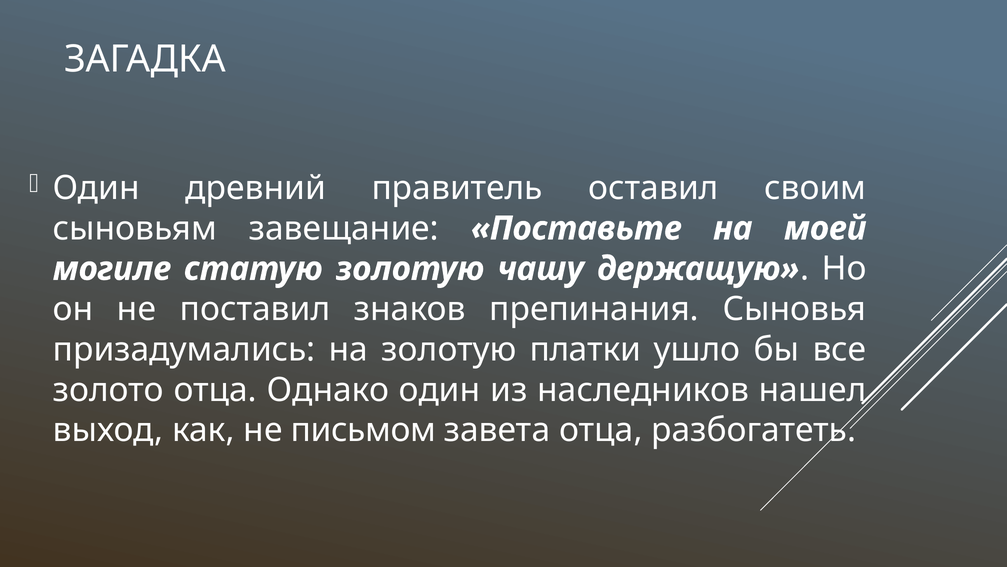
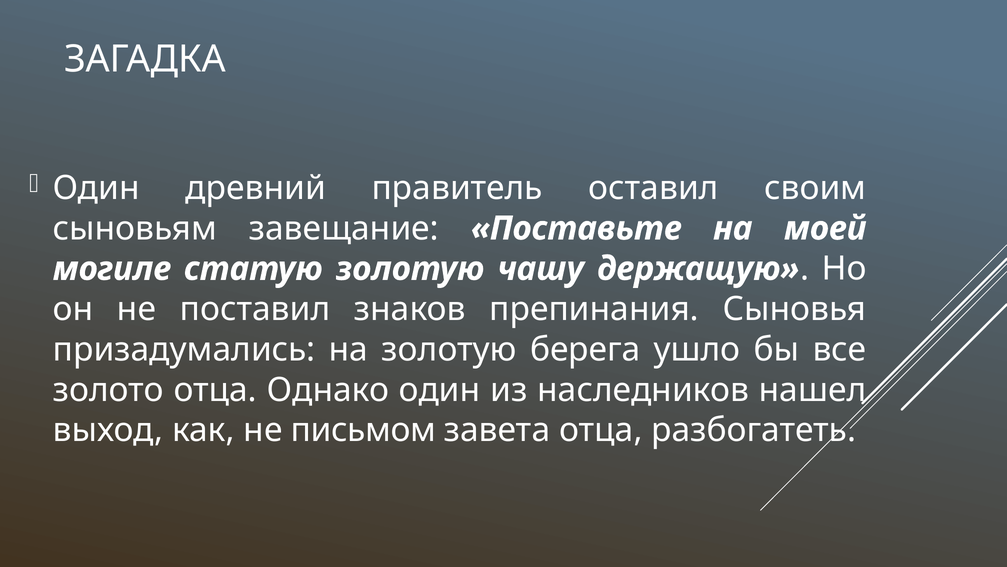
платки: платки -> берега (585, 349)
